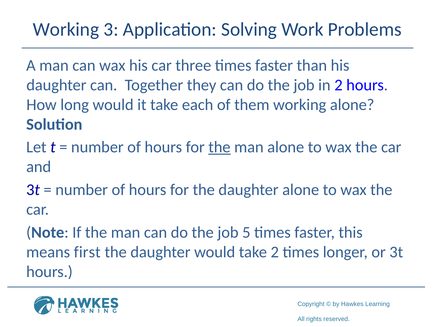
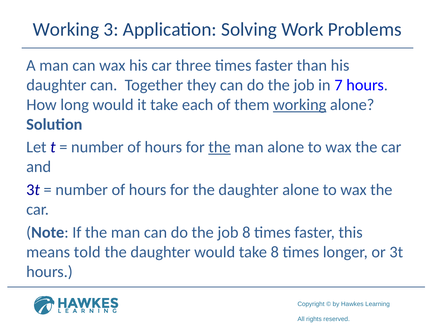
in 2: 2 -> 7 (339, 85)
working underline: none -> present (300, 104)
job 5: 5 -> 8 (246, 232)
first: first -> told (87, 251)
take 2: 2 -> 8 (275, 251)
